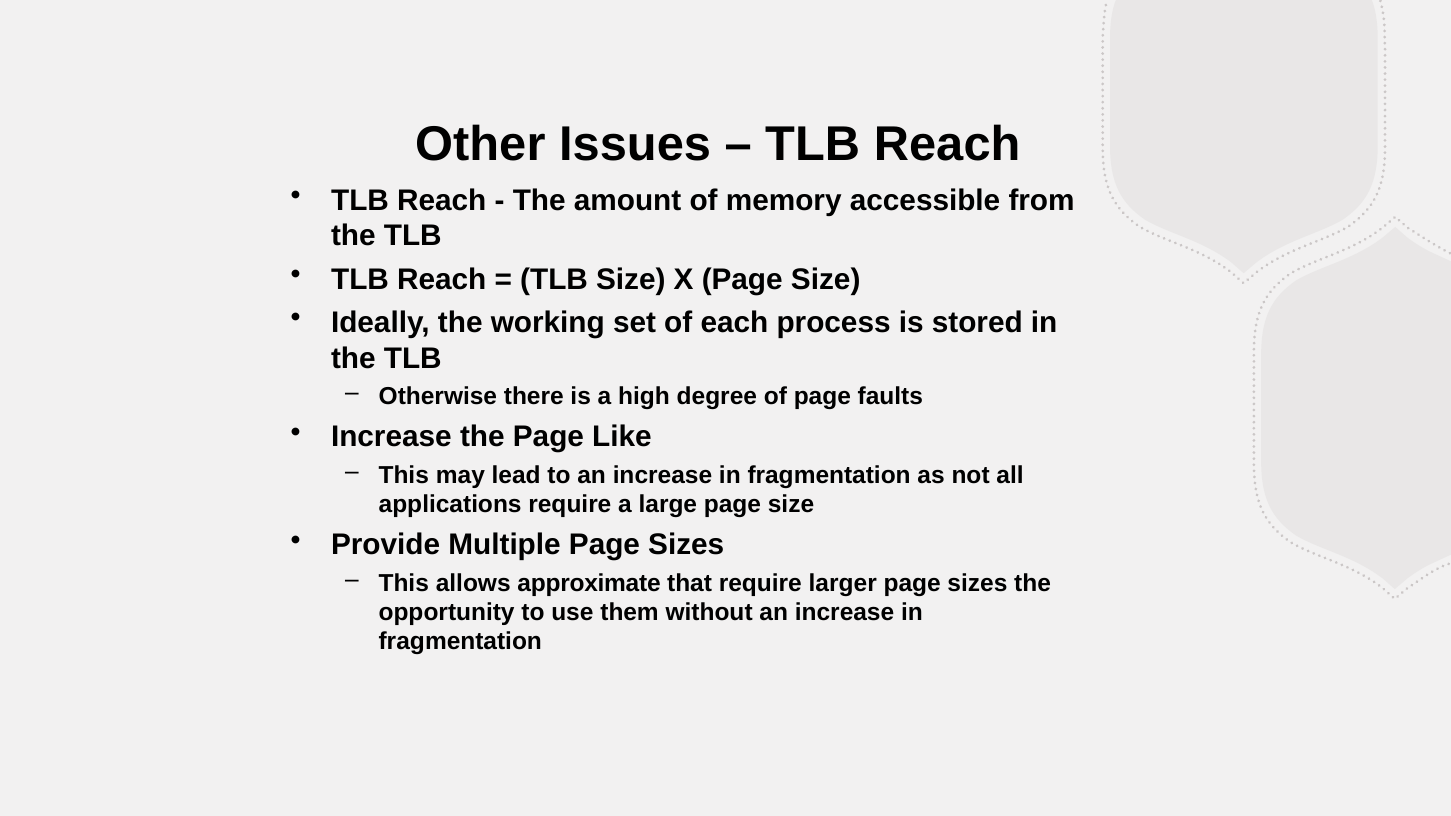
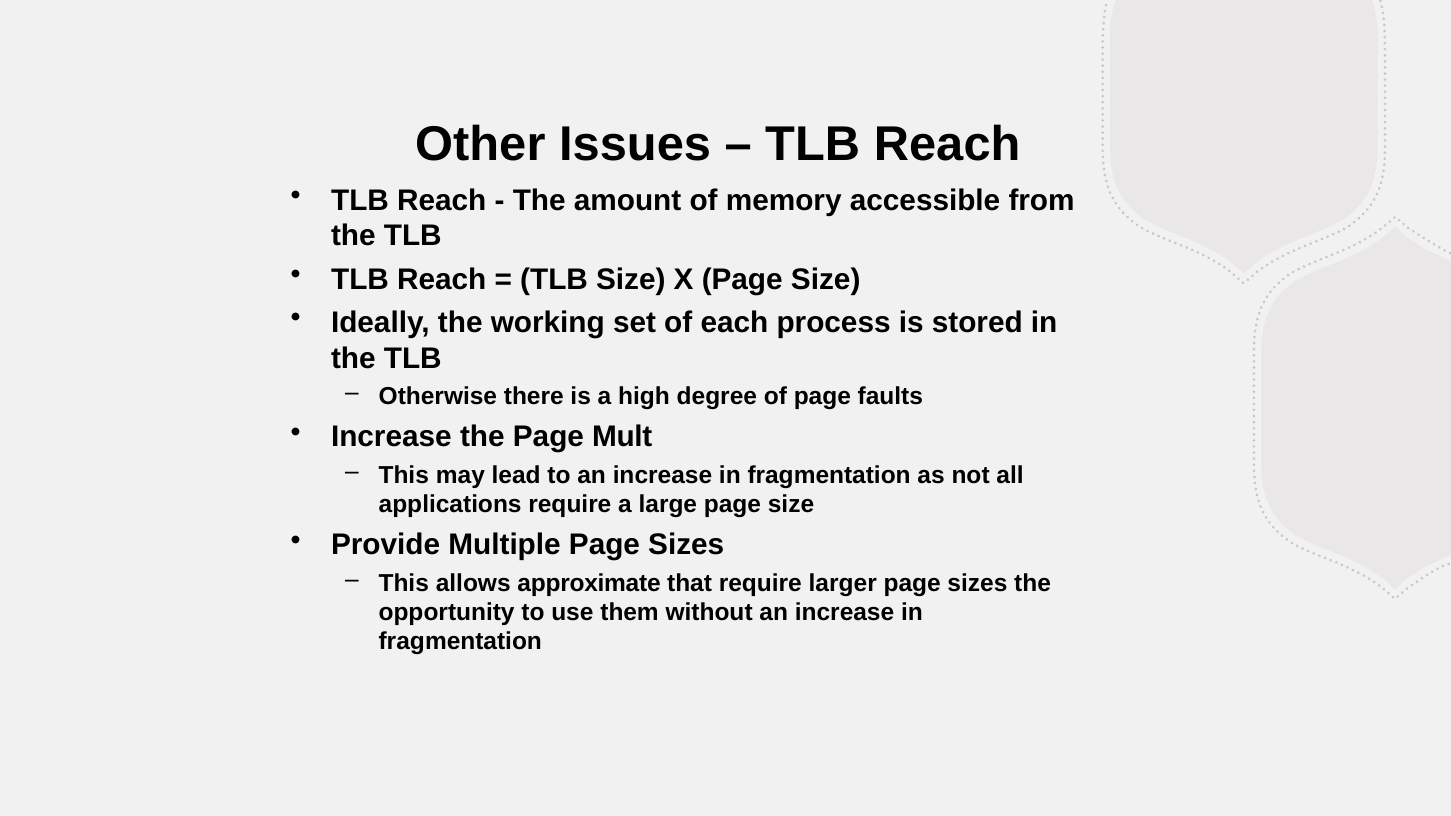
Like: Like -> Mult (622, 437)
